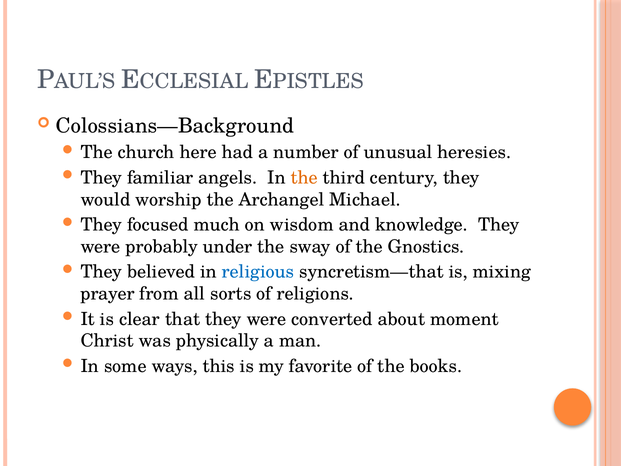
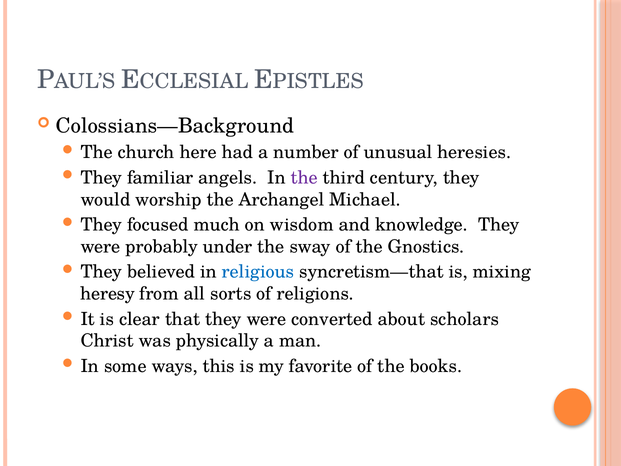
the colour: orange -> purple (304, 178)
prayer: prayer -> heresy (108, 294)
moment: moment -> scholars (465, 319)
